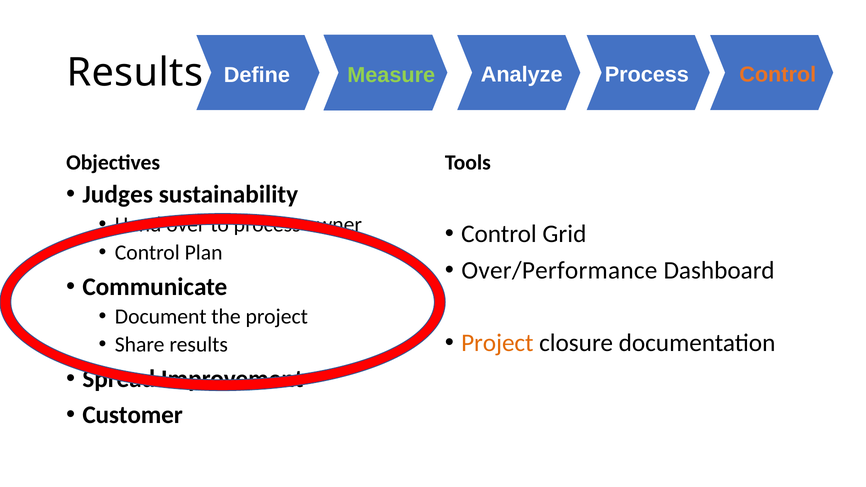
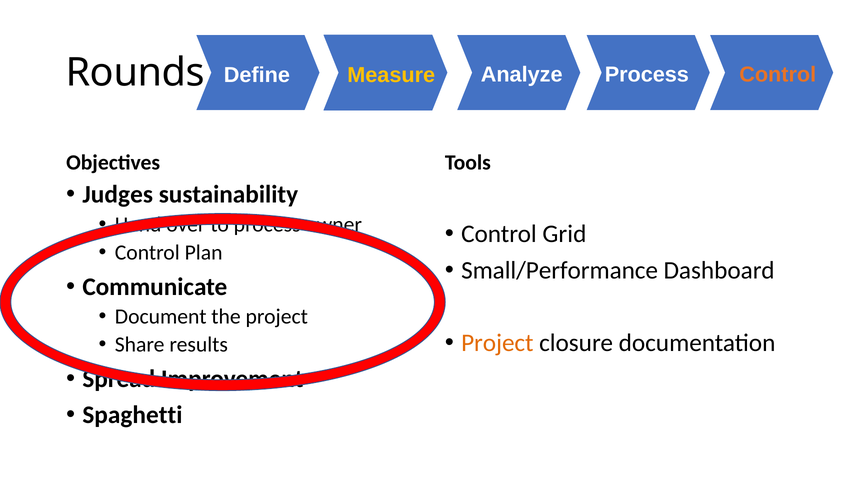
Results: Results -> Rounds (135, 73)
Measure colour: light green -> yellow (391, 75)
Over/Performance: Over/Performance -> Small/Performance (560, 270)
Customer: Customer -> Spaghetti (132, 415)
